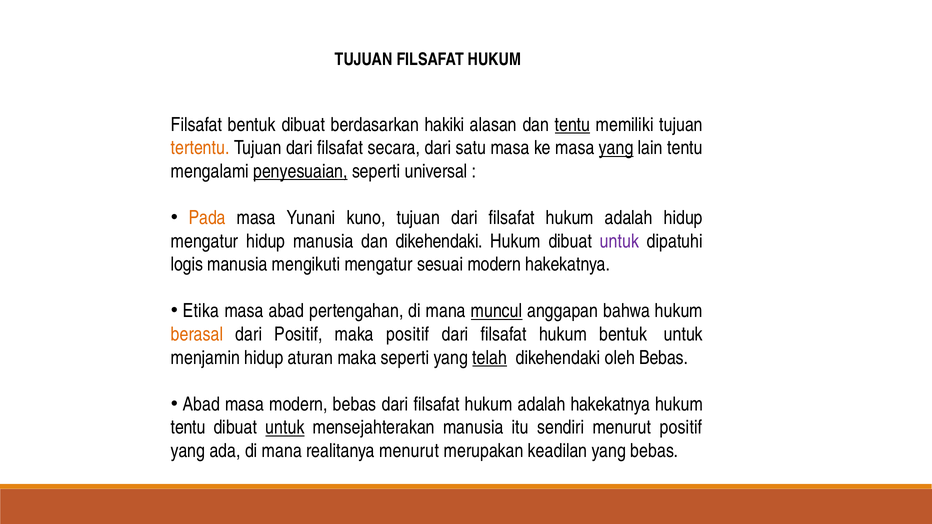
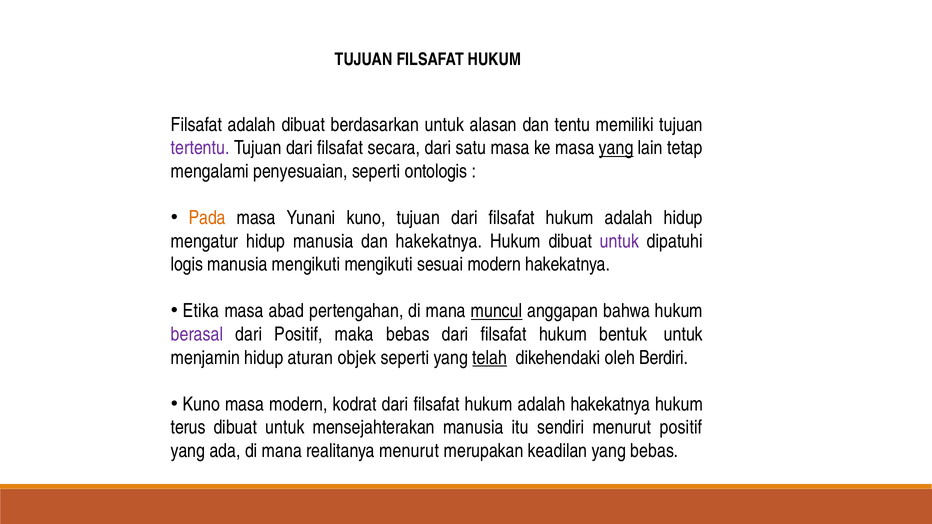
Filsafat bentuk: bentuk -> adalah (252, 125)
berdasarkan hakiki: hakiki -> untuk (444, 125)
tentu underline: present -> none (573, 125)
tertentu colour: orange -> purple (200, 148)
lain tentu: tentu -> tetap (685, 148)
penyesuaian underline: present -> none (300, 171)
universal: universal -> ontologis (436, 171)
dan dikehendaki: dikehendaki -> hakekatnya (439, 241)
mengikuti mengatur: mengatur -> mengikuti (379, 265)
berasal colour: orange -> purple (197, 335)
maka positif: positif -> bebas (408, 335)
aturan maka: maka -> objek (357, 358)
oleh Bebas: Bebas -> Berdiri (664, 358)
Abad: Abad -> Kuno (201, 404)
modern bebas: bebas -> kodrat (355, 404)
tentu: tentu -> terus (188, 428)
untuk underline: present -> none (285, 428)
